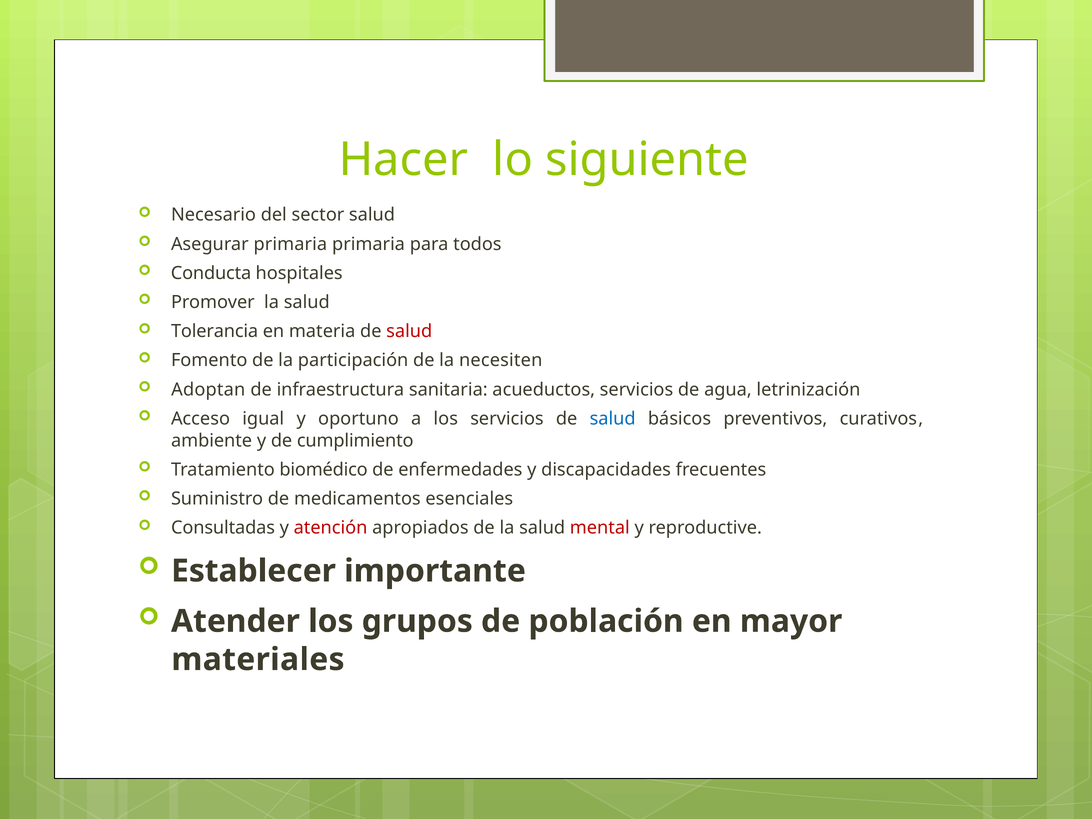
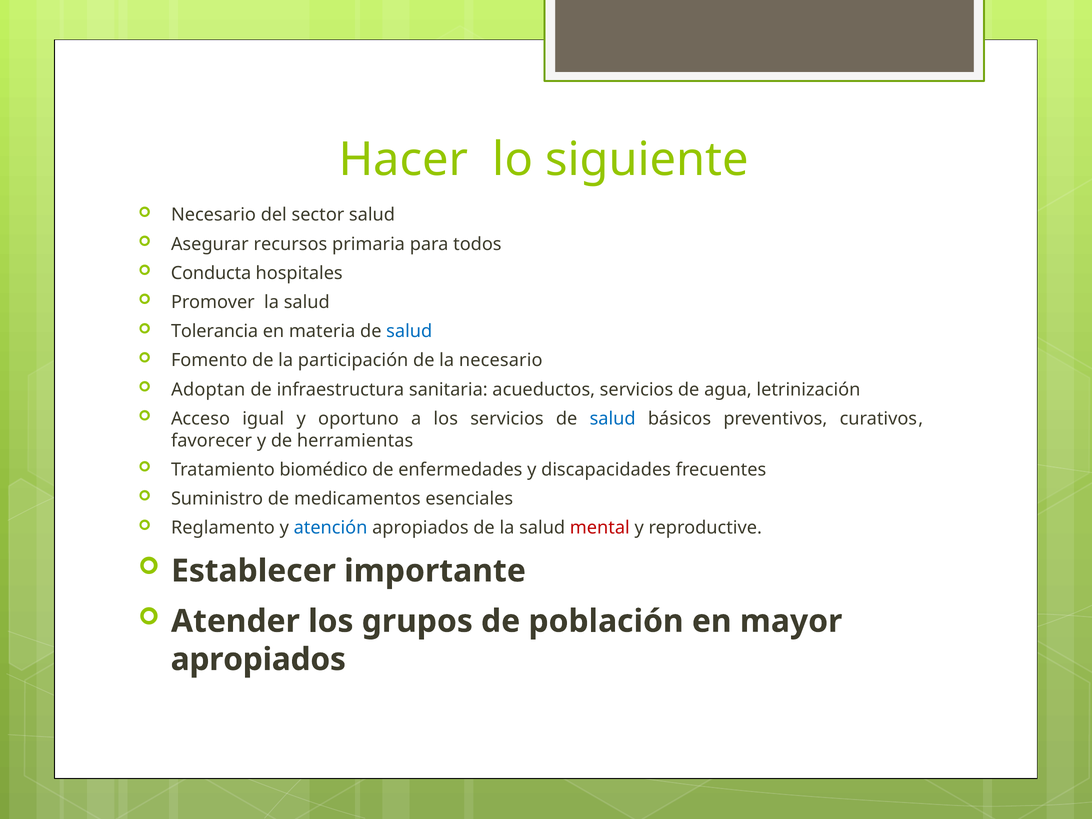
Asegurar primaria: primaria -> recursos (290, 244)
salud colour: red -> blue (409, 331)
la necesiten: necesiten -> necesario (501, 360)
ambiente: ambiente -> favorecer (212, 441)
cumplimiento: cumplimiento -> herramientas (355, 441)
Consultadas: Consultadas -> Reglamento (223, 528)
atención colour: red -> blue (331, 528)
materiales: materiales -> apropiados (258, 660)
